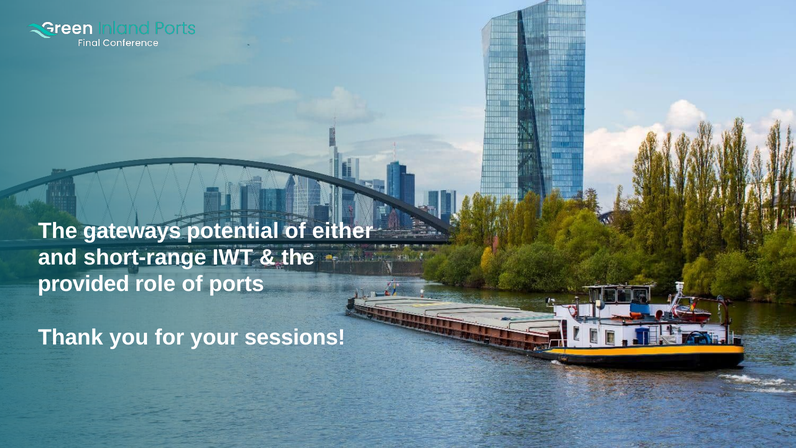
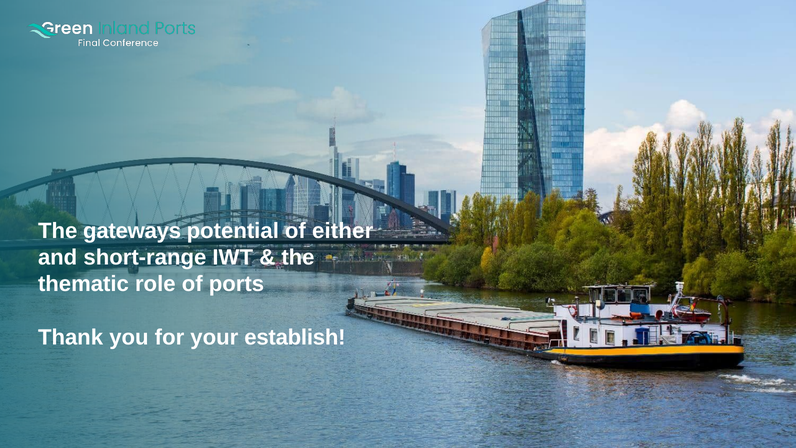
provided: provided -> thematic (83, 284)
sessions: sessions -> establish (295, 337)
